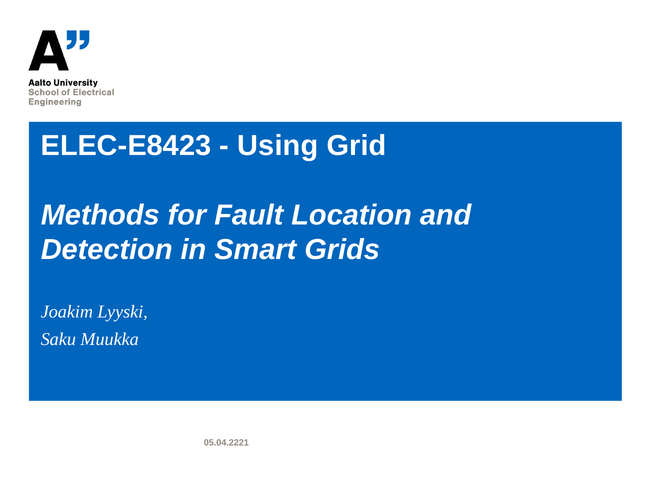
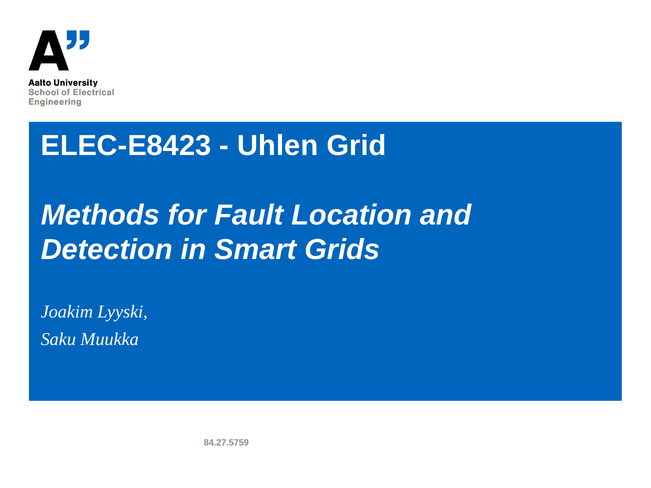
Using: Using -> Uhlen (278, 146)
05.04.2221: 05.04.2221 -> 84.27.5759 (226, 443)
